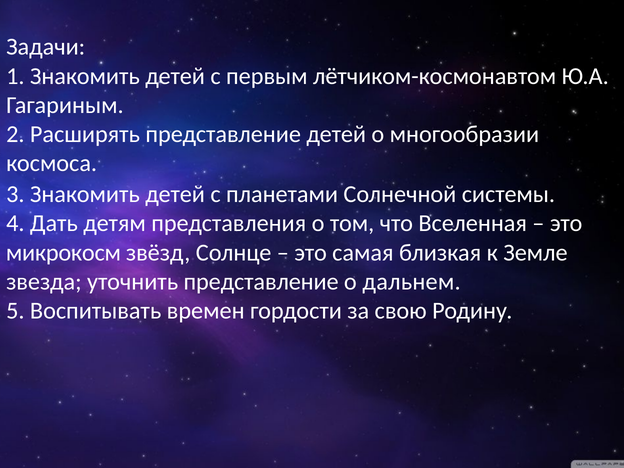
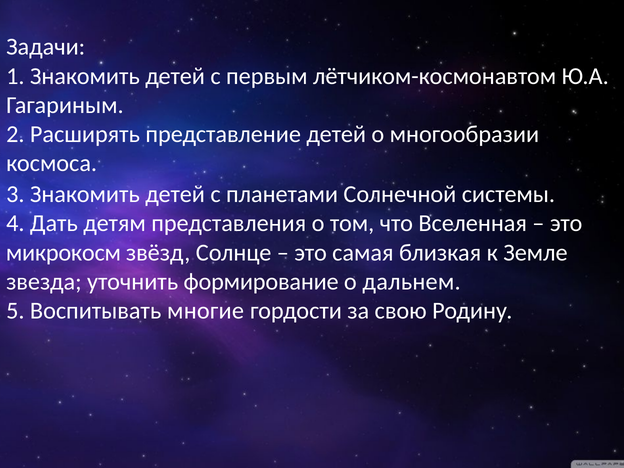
уточнить представление: представление -> формирование (261, 282)
времен: времен -> многие (206, 311)
